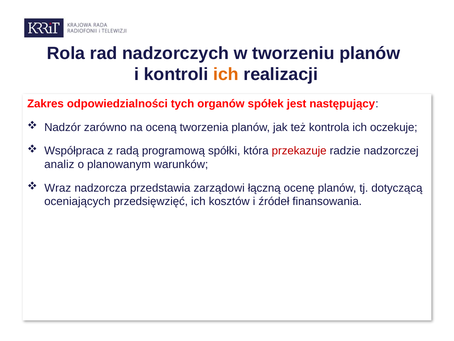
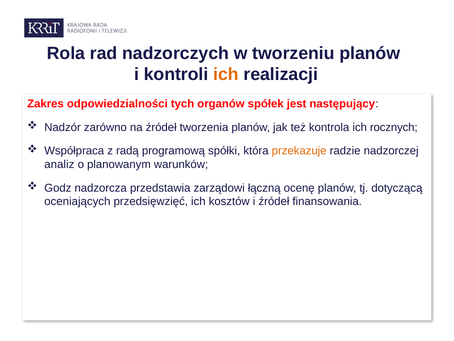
na oceną: oceną -> źródeł (161, 127)
oczekuje: oczekuje -> rocznych (394, 127)
przekazuje colour: red -> orange (299, 151)
Wraz: Wraz -> Godz (58, 188)
